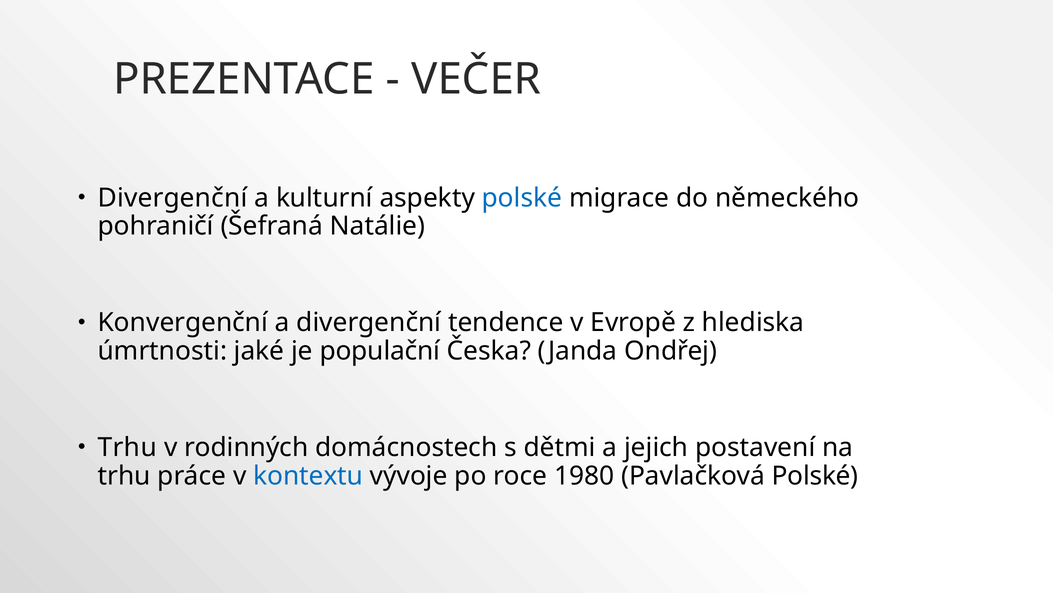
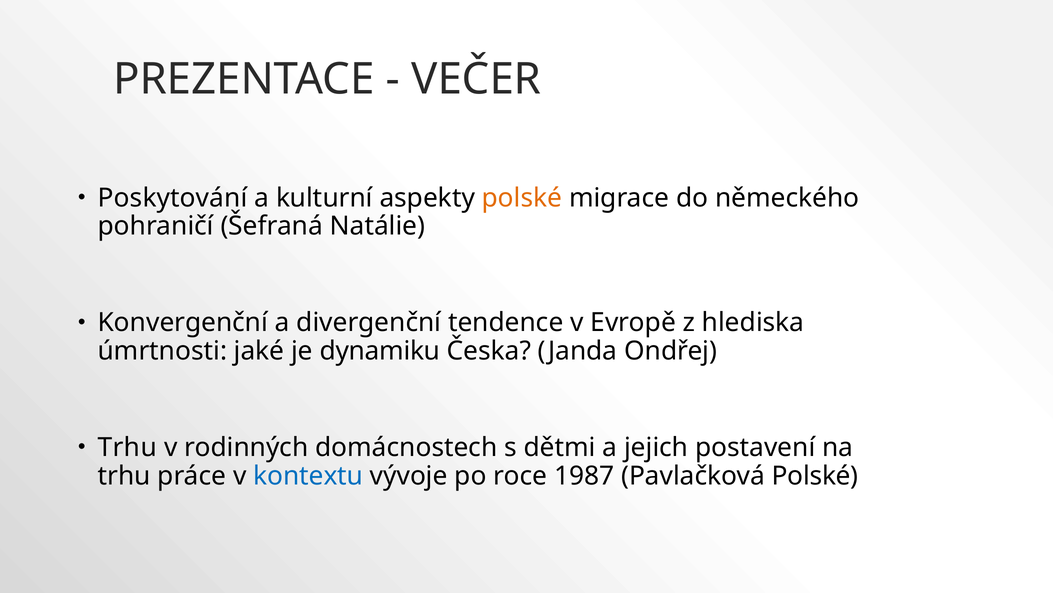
Divergenční: Divergenční -> Poskytování (173, 198)
polské colour: blue -> orange (522, 198)
populační: populační -> dynamiku (380, 351)
1980: 1980 -> 1987 (584, 476)
